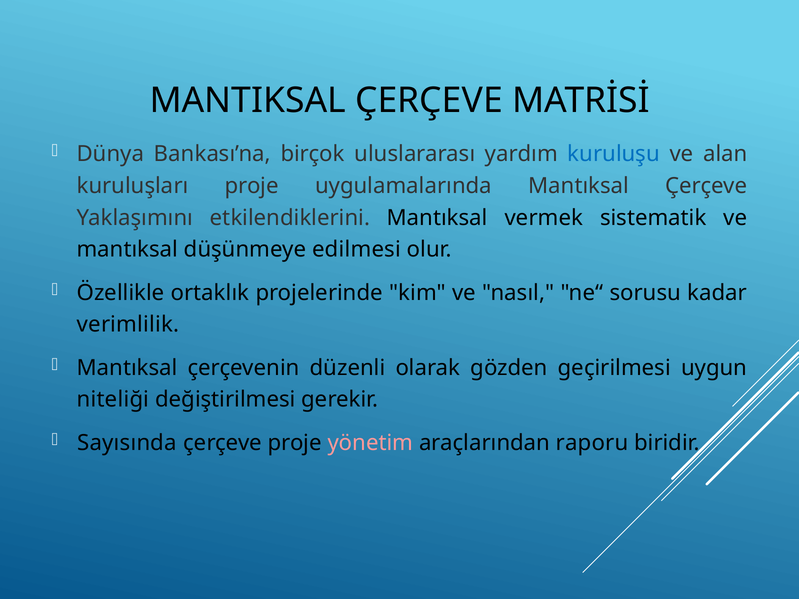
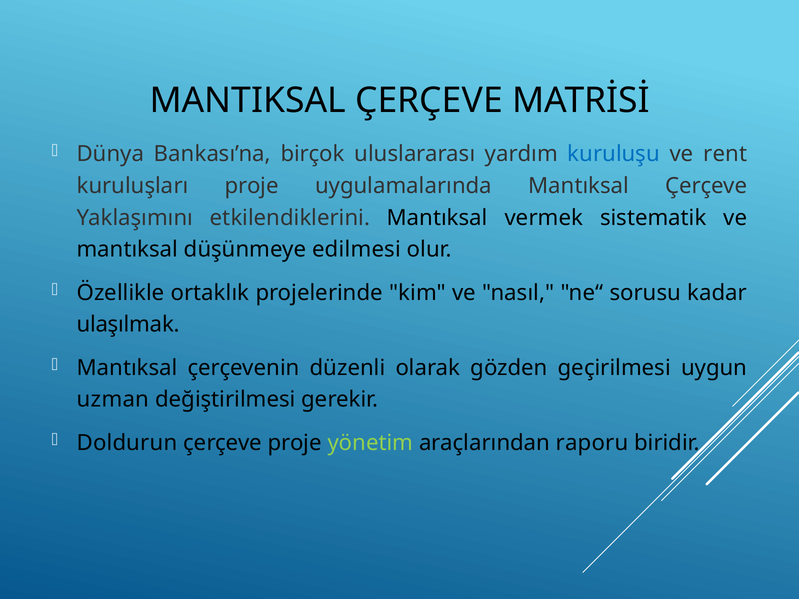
alan: alan -> rent (725, 154)
verimlilik: verimlilik -> ulaşılmak (128, 325)
niteliği: niteliği -> uzman (113, 400)
Sayısında: Sayısında -> Doldurun (127, 443)
yönetim colour: pink -> light green (370, 443)
